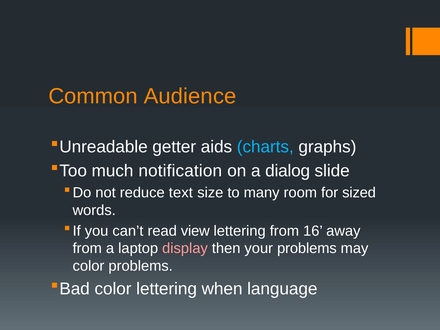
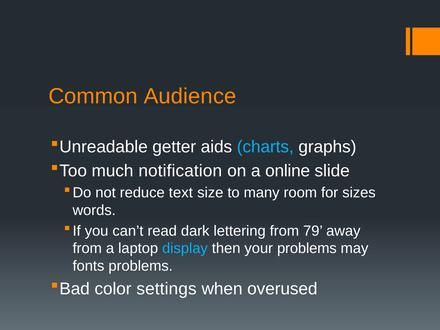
dialog: dialog -> online (288, 171)
sized: sized -> sizes (359, 193)
view: view -> dark (195, 231)
16: 16 -> 79 (313, 231)
display colour: pink -> light blue (185, 248)
color: color -> fonts (88, 266)
color lettering: lettering -> settings (167, 289)
language: language -> overused (282, 289)
